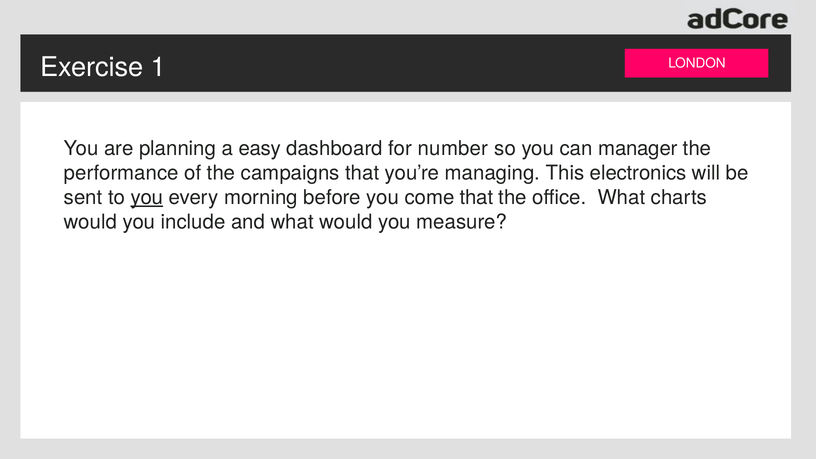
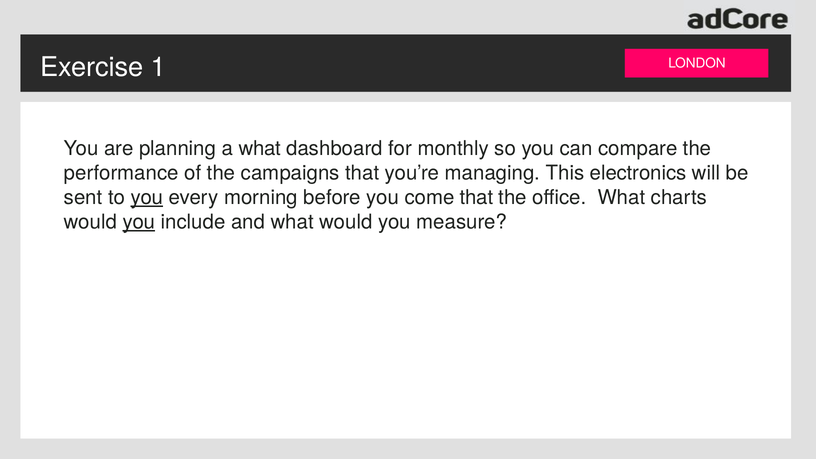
a easy: easy -> what (260, 148)
number: number -> monthly (453, 148)
manager: manager -> compare (638, 148)
you underline: none -> present (139, 222)
